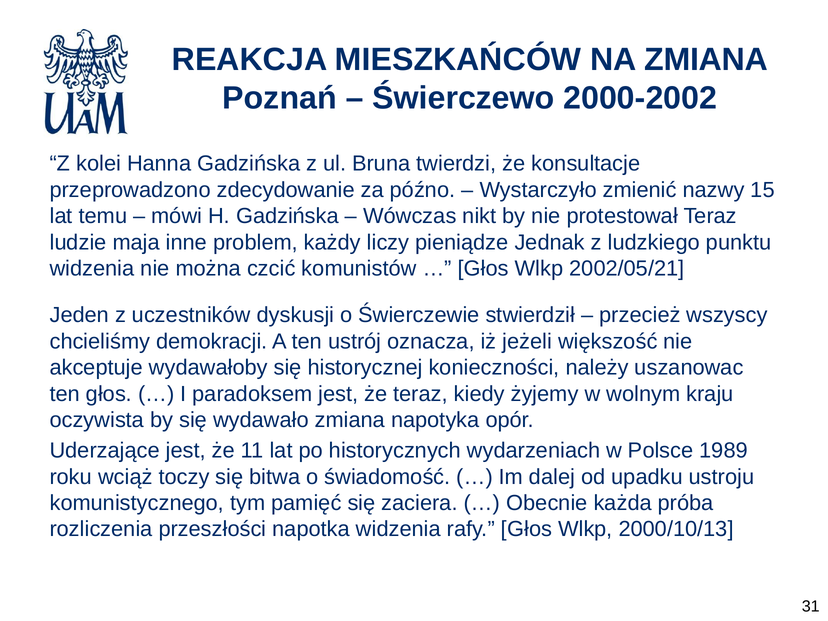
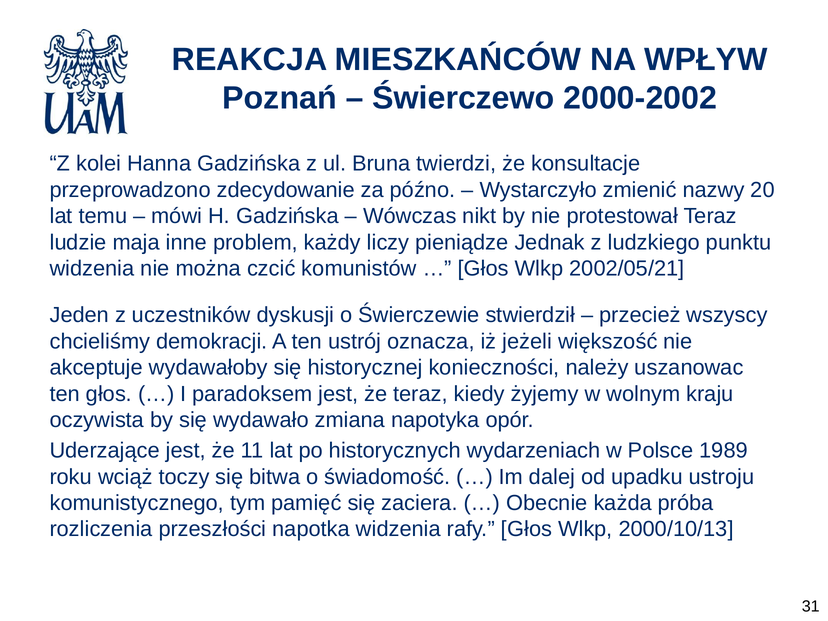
NA ZMIANA: ZMIANA -> WPŁYW (706, 60)
15: 15 -> 20 (763, 190)
